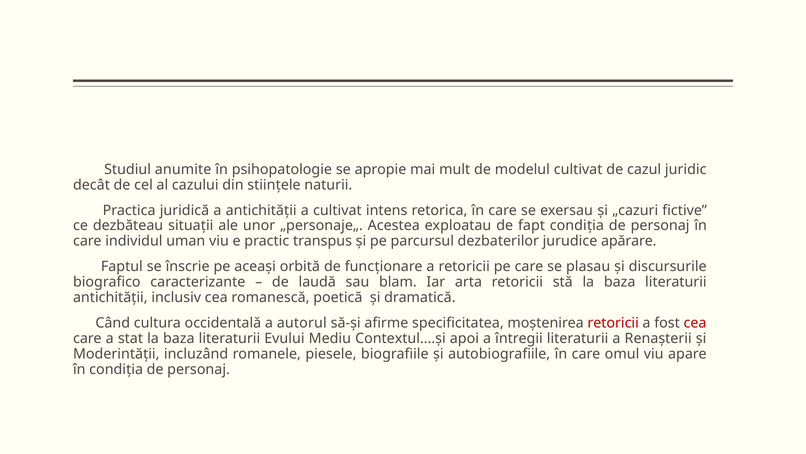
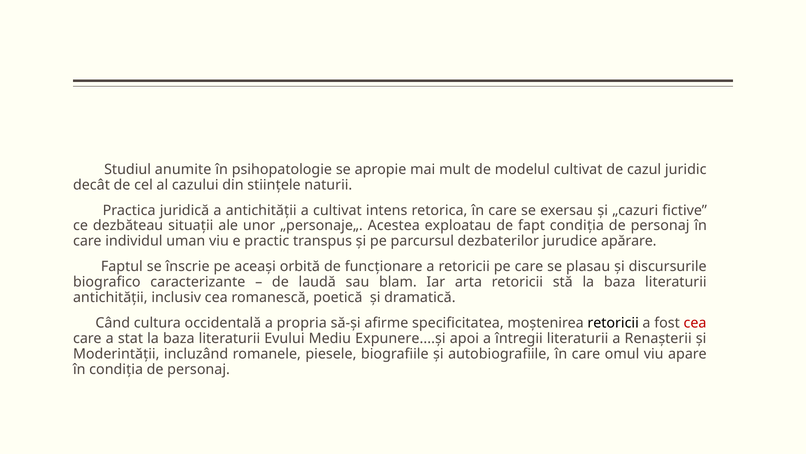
autorul: autorul -> propria (302, 323)
retoricii colour: red -> black (613, 323)
Contextul....și: Contextul....și -> Expunere....și (400, 338)
